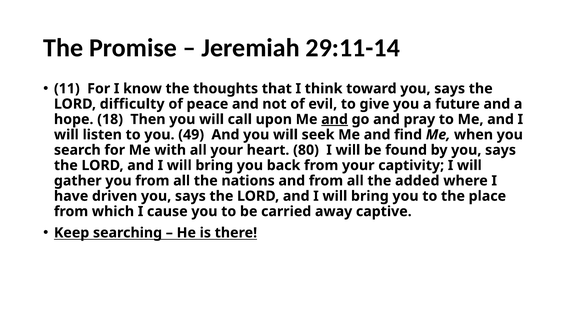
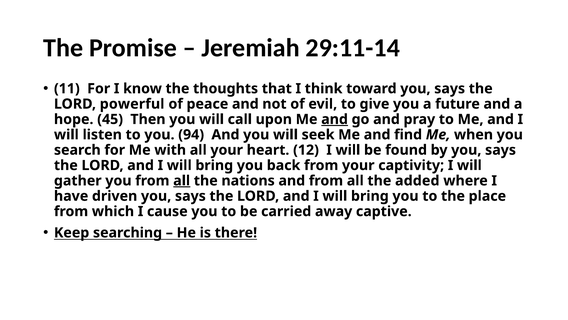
difficulty: difficulty -> powerful (132, 104)
18: 18 -> 45 (110, 119)
49: 49 -> 94 (191, 134)
80: 80 -> 12 (306, 150)
all underline: none -> present (182, 180)
